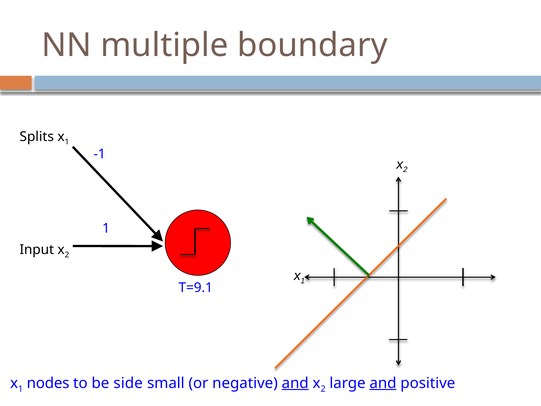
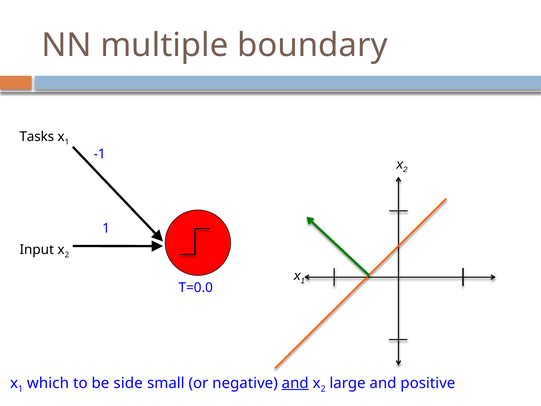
Splits: Splits -> Tasks (37, 137)
T=9.1: T=9.1 -> T=0.0 (196, 287)
nodes: nodes -> which (48, 383)
and underline: present -> none (383, 383)
